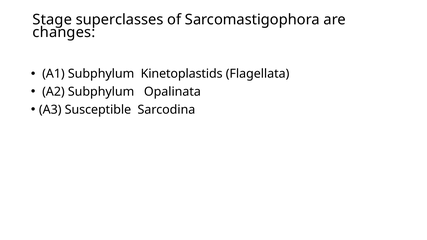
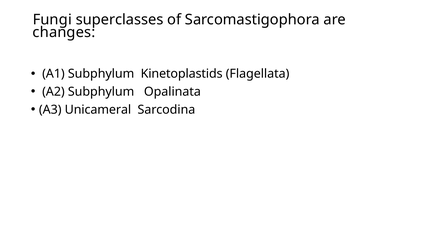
Stage: Stage -> Fungi (52, 20)
Susceptible: Susceptible -> Unicameral (98, 110)
